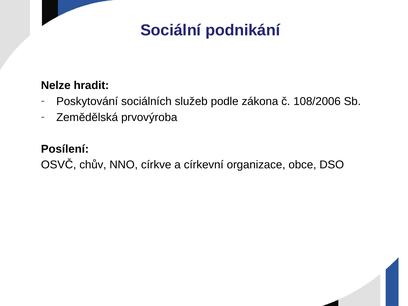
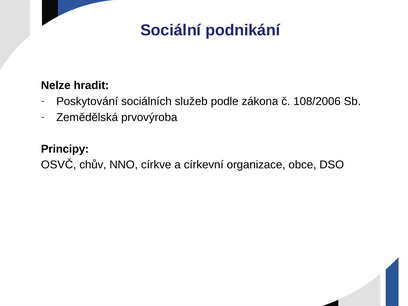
Posílení: Posílení -> Principy (65, 149)
